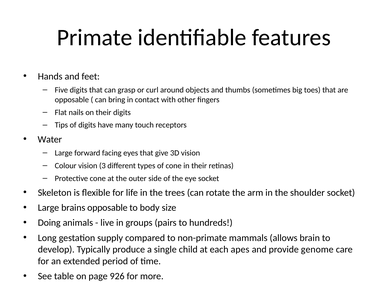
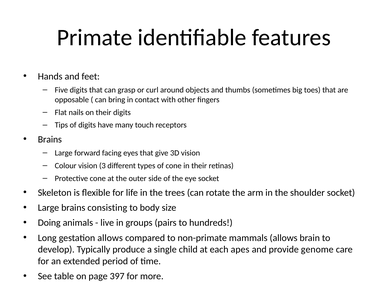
Water: Water -> Brains (50, 139)
brains opposable: opposable -> consisting (107, 208)
gestation supply: supply -> allows (110, 238)
926: 926 -> 397 (117, 276)
